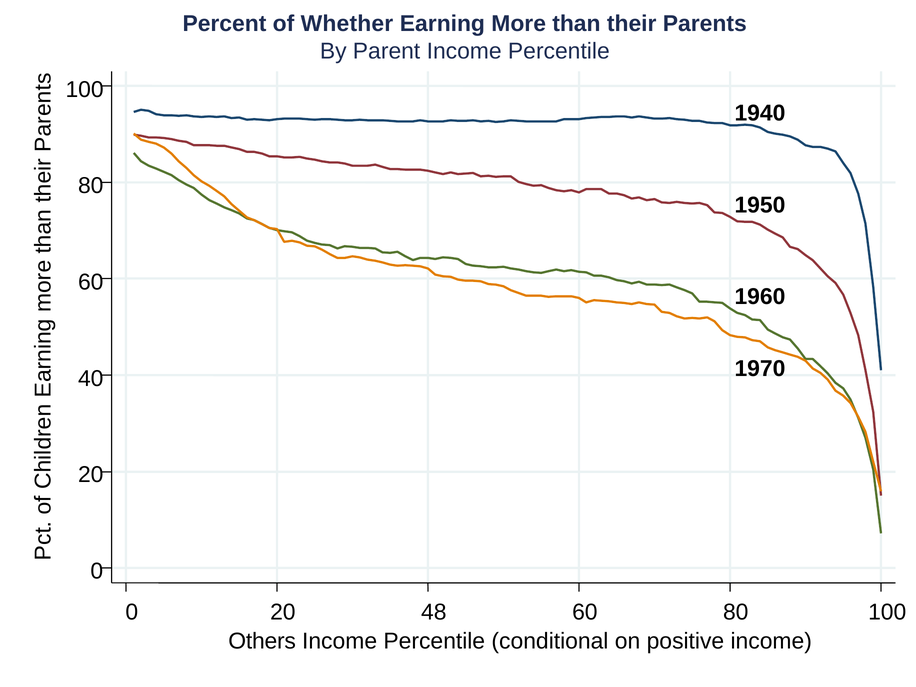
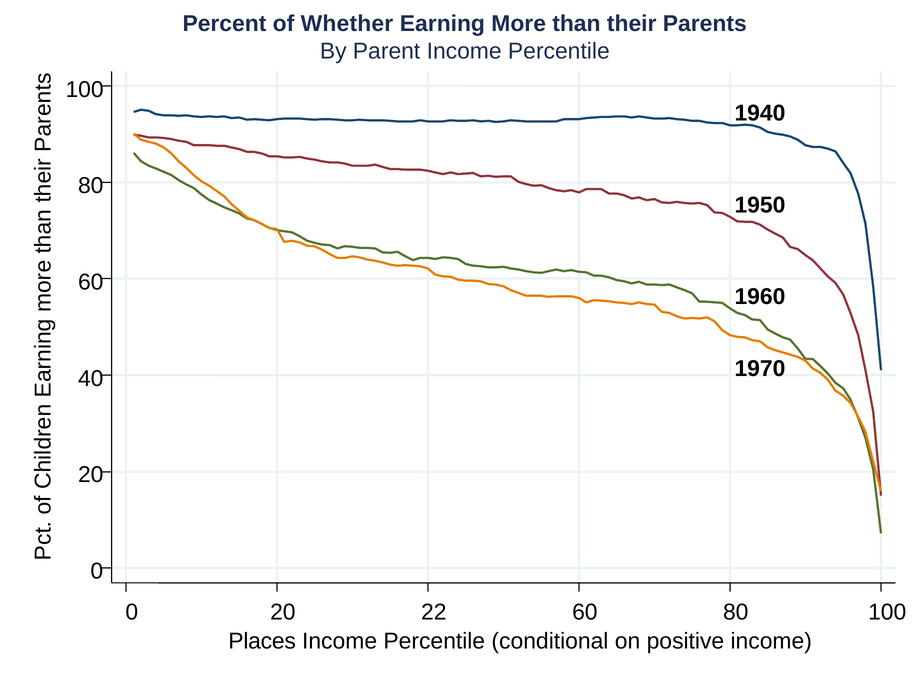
48: 48 -> 22 (434, 612)
Others: Others -> Places (262, 641)
